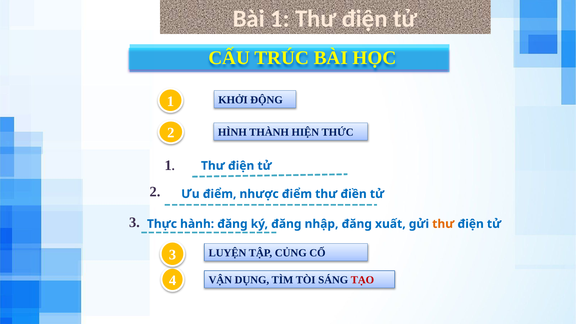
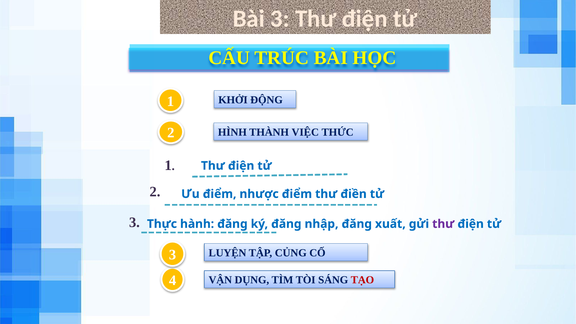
Bài 1: 1 -> 3 (280, 19)
HIỆN: HIỆN -> VIỆC (305, 132)
thư colour: orange -> purple (443, 224)
